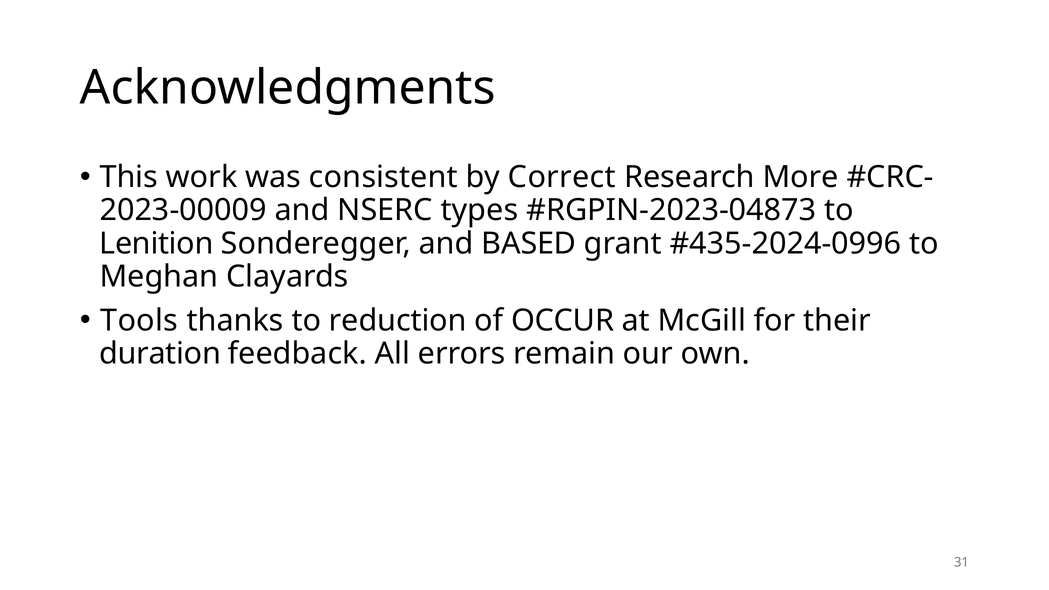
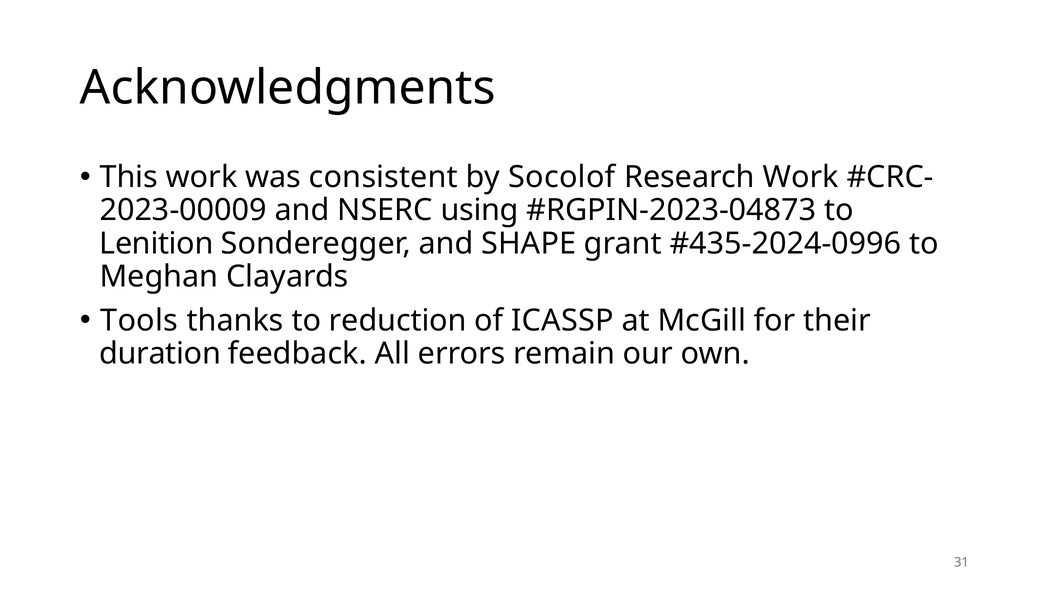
Correct: Correct -> Socolof (562, 177)
Research More: More -> Work (801, 177)
types: types -> using (480, 210)
BASED: BASED -> SHAPE (529, 243)
OCCUR: OCCUR -> ICASSP (562, 320)
